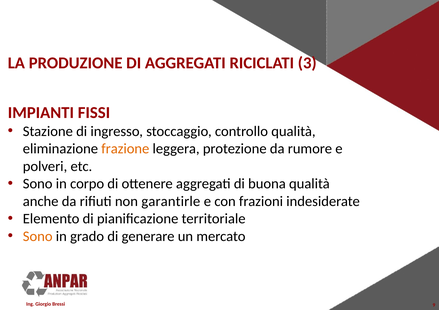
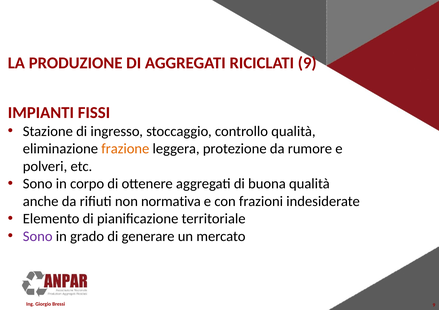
RICICLATI 3: 3 -> 9 (307, 63)
garantirle: garantirle -> normativa (171, 202)
Sono colour: orange -> purple (38, 237)
